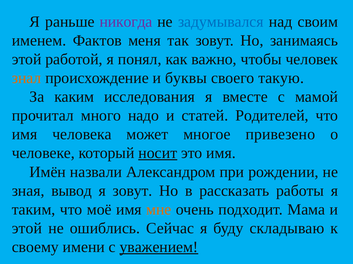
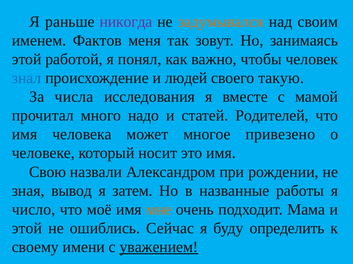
задумывался colour: blue -> orange (221, 22)
знал colour: orange -> blue (27, 78)
буквы: буквы -> людей (186, 78)
каким: каким -> числа (74, 97)
носит underline: present -> none (158, 154)
Имён: Имён -> Свою (48, 172)
я зовут: зовут -> затем (132, 191)
рассказать: рассказать -> названные (234, 191)
таким: таким -> число (34, 210)
складываю: складываю -> определить (287, 229)
